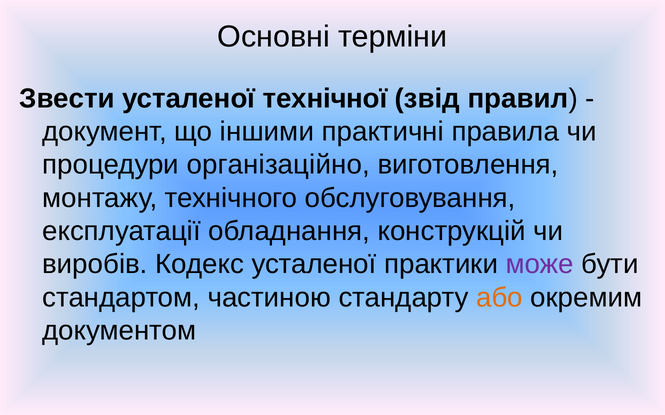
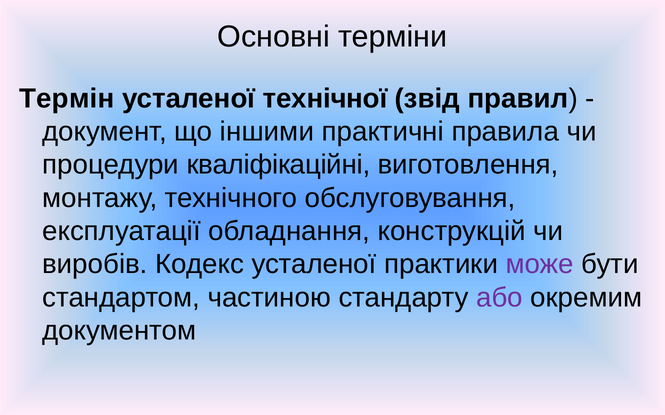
Звести: Звести -> Термін (67, 99)
організаційно: організаційно -> кваліфікаційні (278, 165)
або colour: orange -> purple (499, 298)
